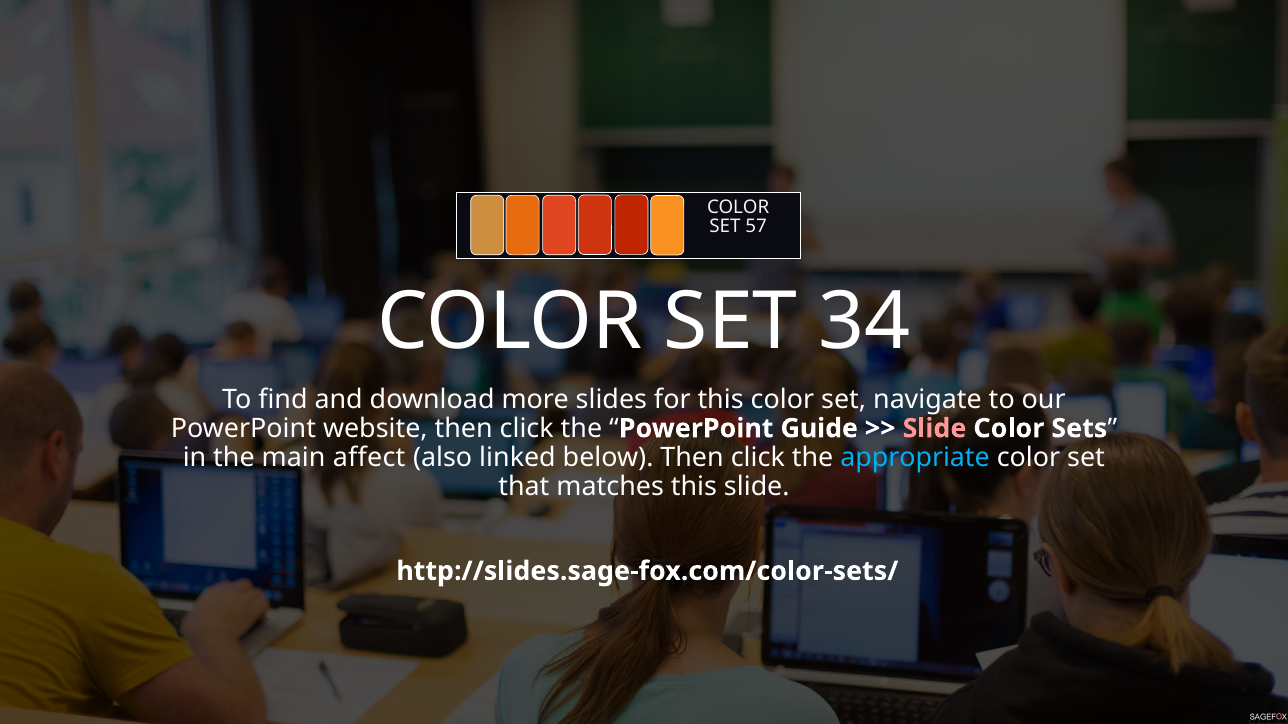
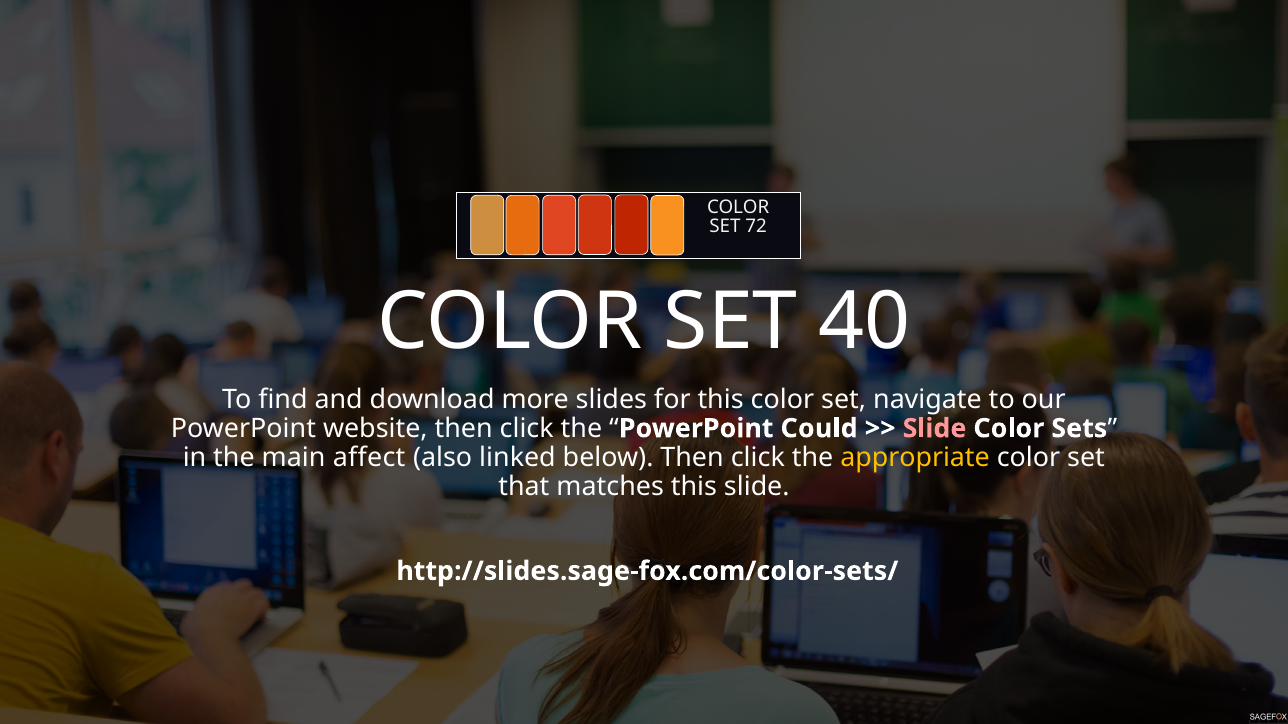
57: 57 -> 72 (756, 227)
34: 34 -> 40 (865, 322)
Guide: Guide -> Could (819, 429)
appropriate colour: light blue -> yellow (915, 458)
